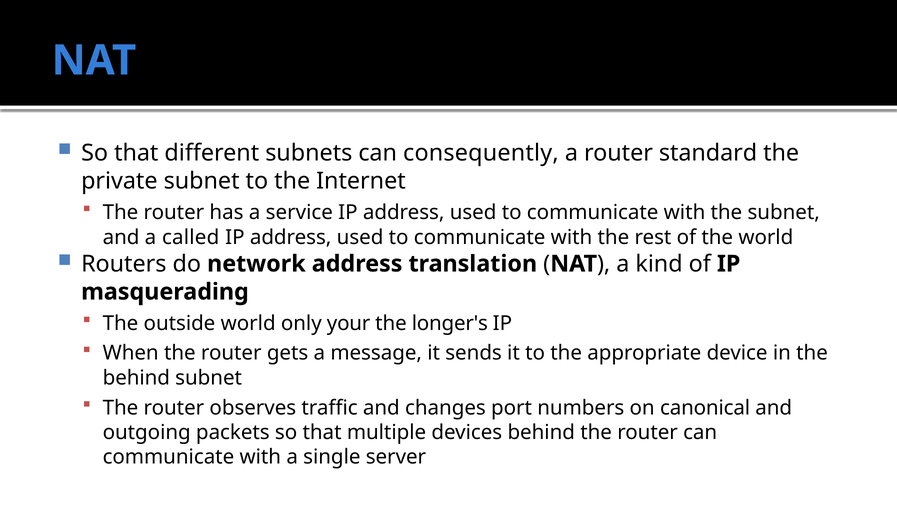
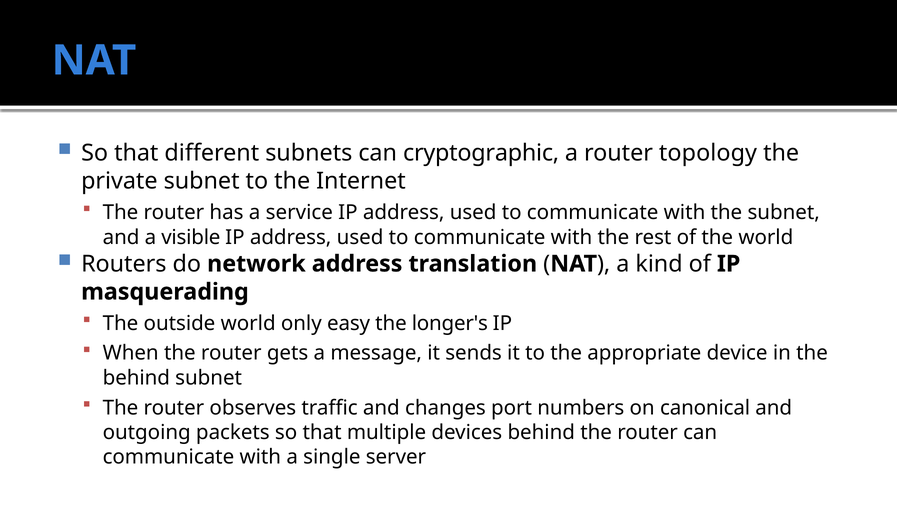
consequently: consequently -> cryptographic (481, 153)
standard: standard -> topology (708, 153)
called: called -> visible (191, 237)
your: your -> easy (349, 323)
